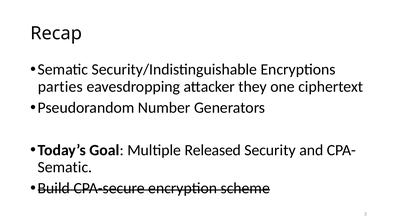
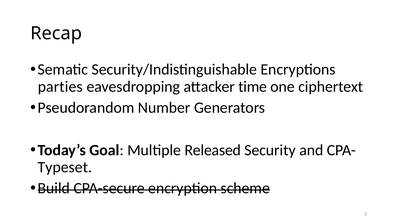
they: they -> time (253, 86)
Sematic: Sematic -> Typeset (65, 167)
